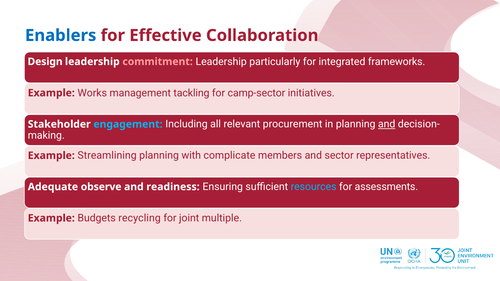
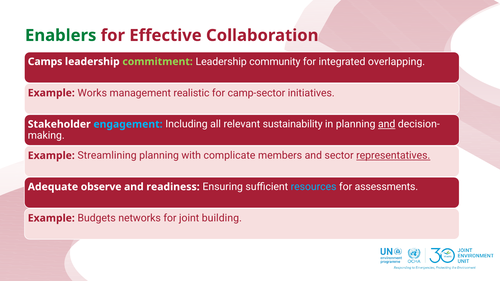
Enablers colour: blue -> green (61, 35)
Design: Design -> Camps (45, 62)
commitment colour: pink -> light green (158, 62)
particularly: particularly -> community (275, 62)
frameworks: frameworks -> overlapping (397, 62)
tackling: tackling -> realistic (191, 93)
procurement: procurement -> sustainability (293, 124)
representatives underline: none -> present (393, 156)
recycling: recycling -> networks (140, 218)
multiple: multiple -> building (222, 218)
